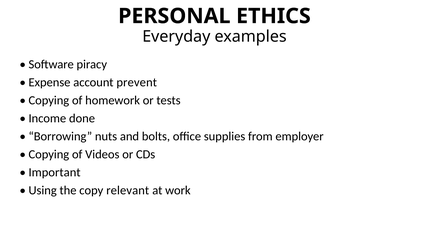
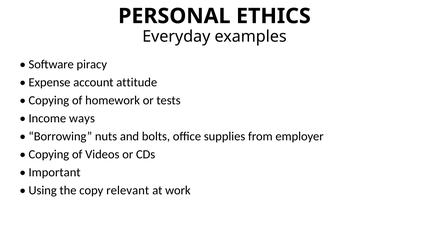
prevent: prevent -> attitude (137, 83)
done: done -> ways (82, 119)
